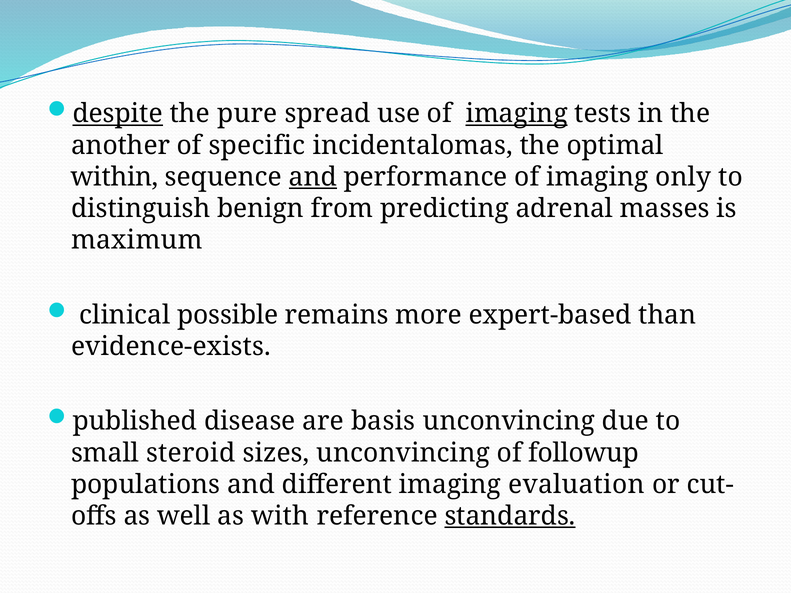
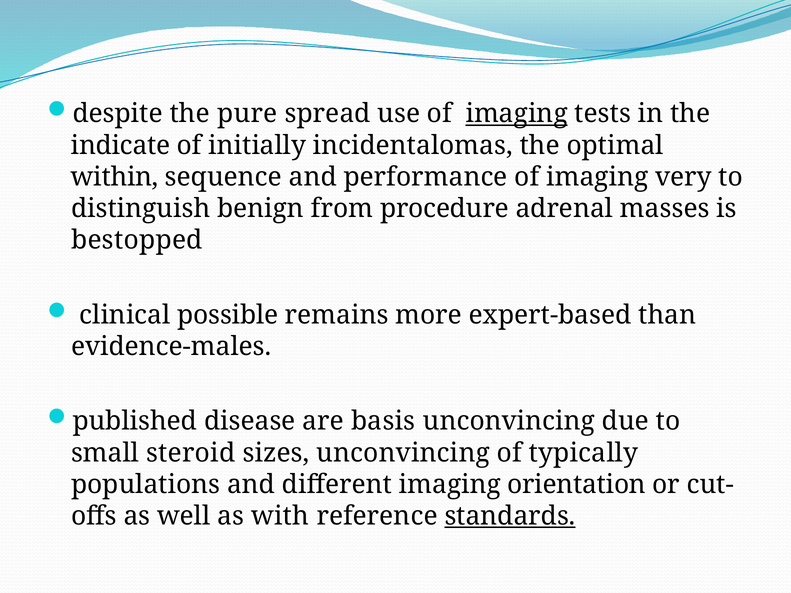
despite underline: present -> none (118, 114)
another: another -> indicate (121, 145)
specific: specific -> initially (257, 145)
and underline: present -> none (313, 177)
only: only -> very (683, 177)
predicting: predicting -> procedure (444, 209)
maximum: maximum -> bestopped (137, 240)
evidence-exists: evidence-exists -> evidence-males (171, 347)
followup: followup -> typically (583, 453)
evaluation: evaluation -> orientation (577, 485)
